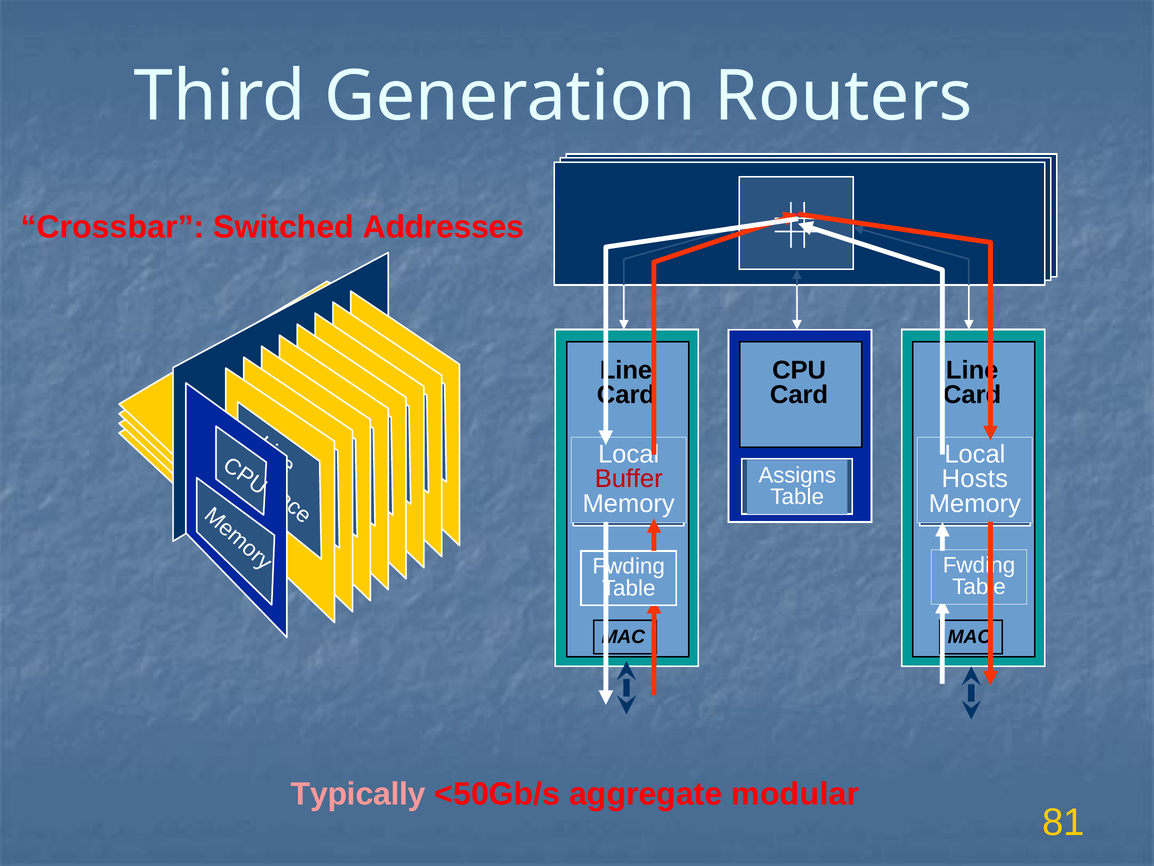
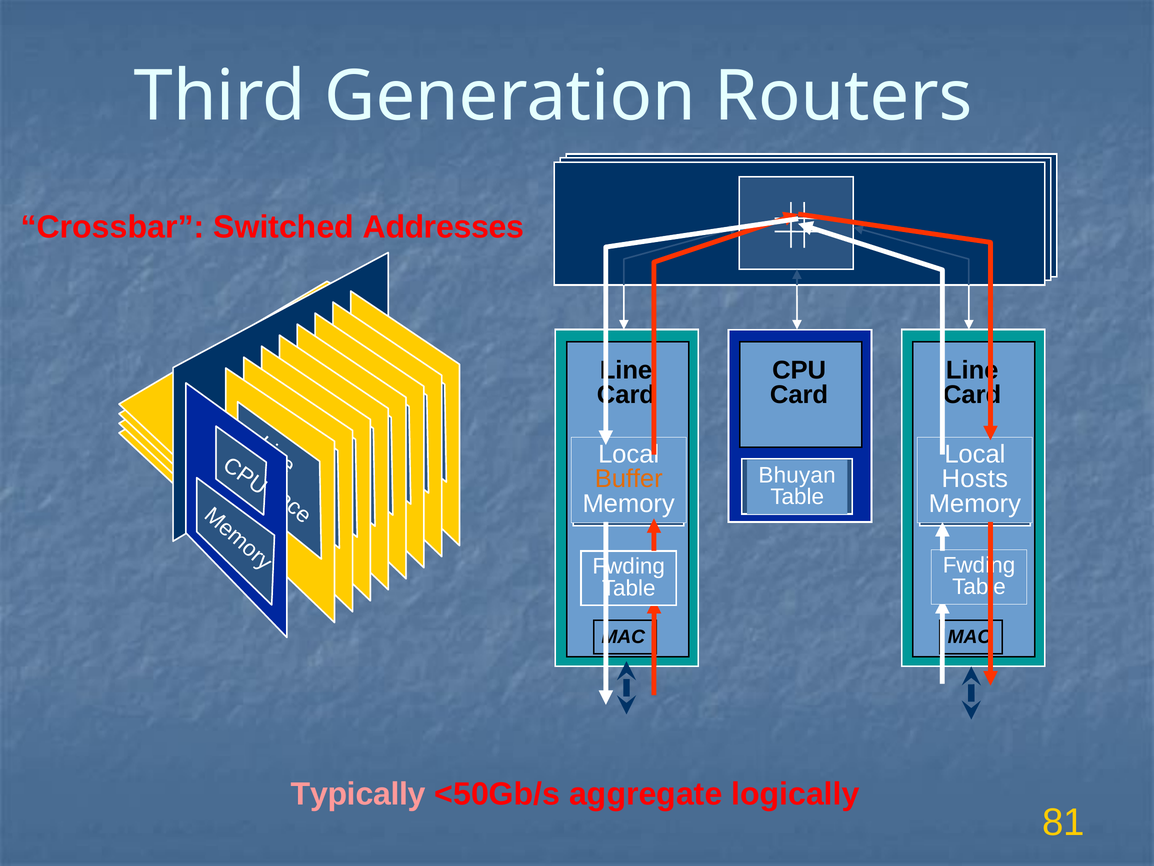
Assigns: Assigns -> Bhuyan (797, 475)
Buffer colour: red -> orange (629, 479)
modular: modular -> logically (795, 794)
